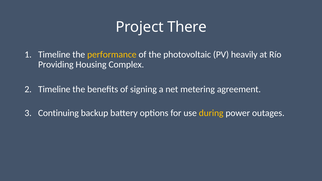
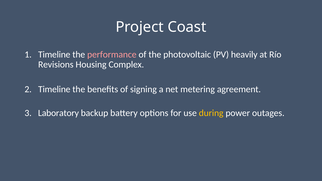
There: There -> Coast (187, 27)
performance colour: yellow -> pink (112, 54)
Providing: Providing -> Revisions (56, 65)
Continuing: Continuing -> Laboratory (58, 113)
